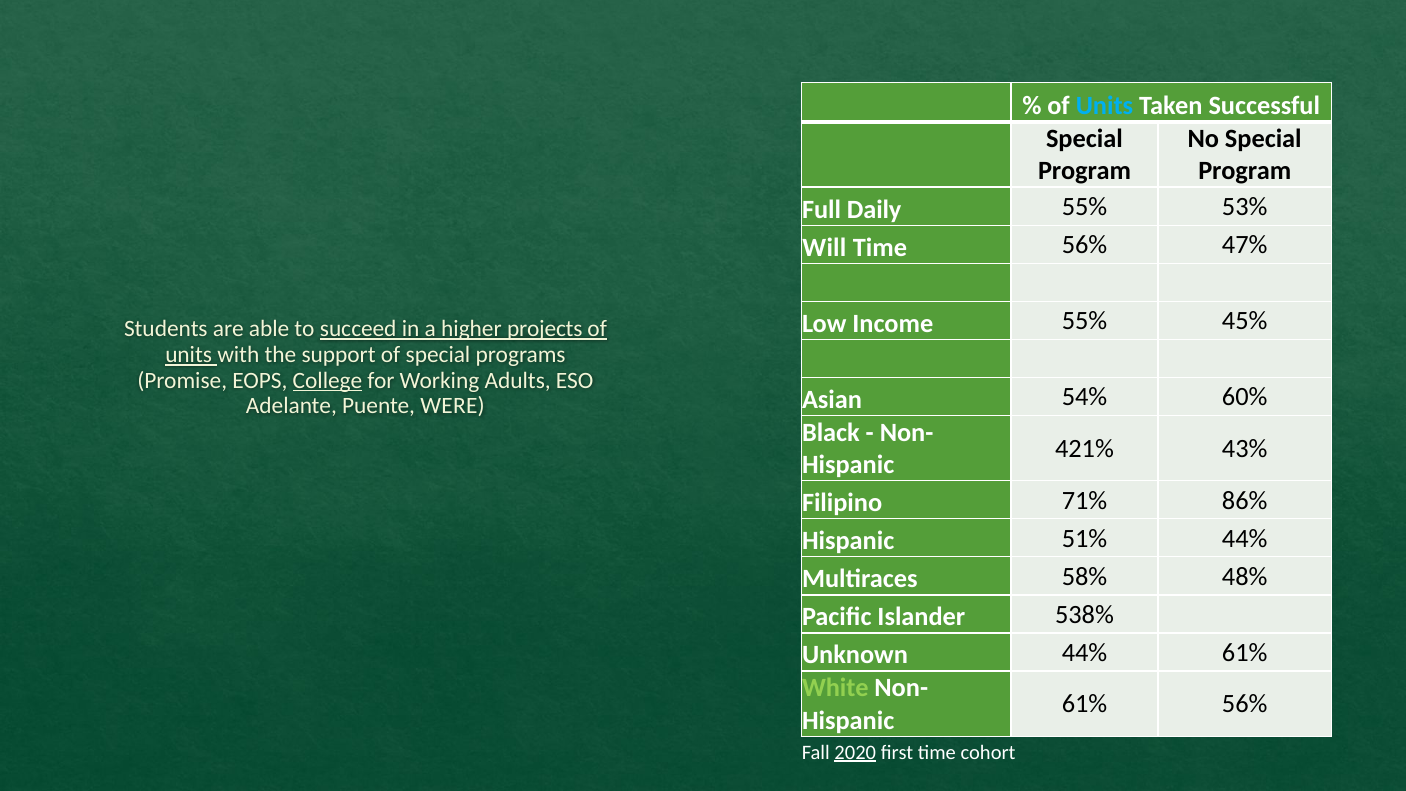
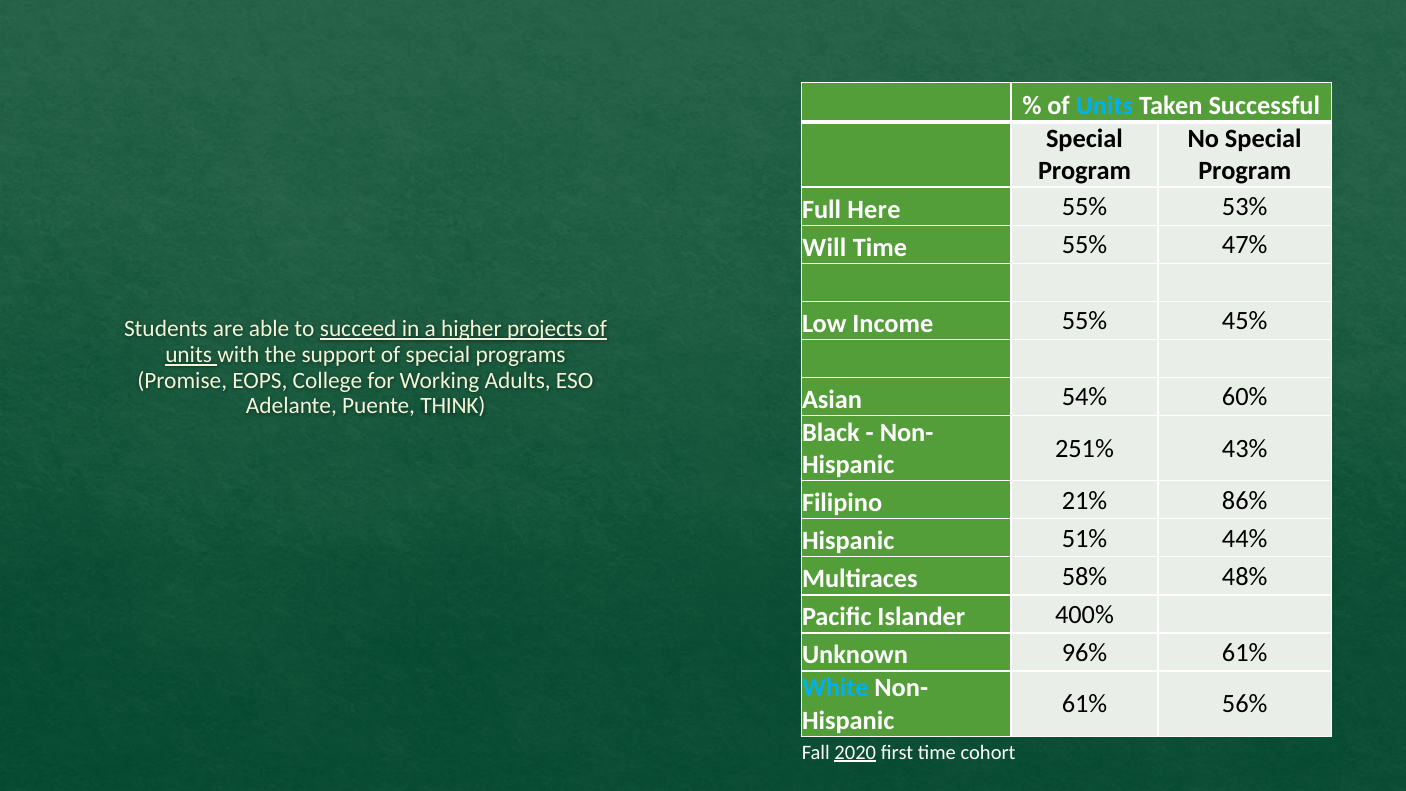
Daily: Daily -> Here (874, 209)
Time 56%: 56% -> 55% (1085, 245)
College underline: present -> none (328, 380)
WERE: WERE -> THINK (453, 406)
421%: 421% -> 251% (1084, 449)
71%: 71% -> 21% (1085, 500)
538%: 538% -> 400% (1084, 614)
Unknown 44%: 44% -> 96% (1085, 653)
White colour: light green -> light blue (835, 688)
